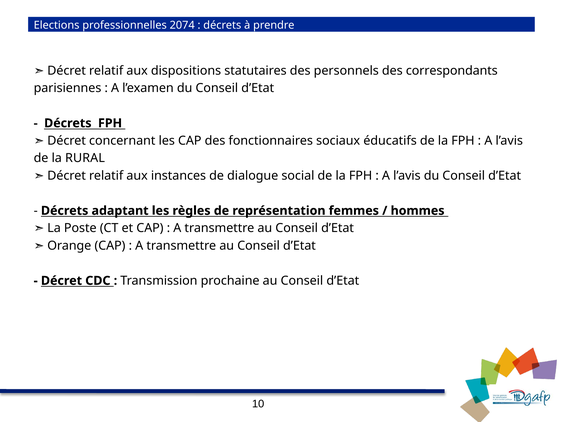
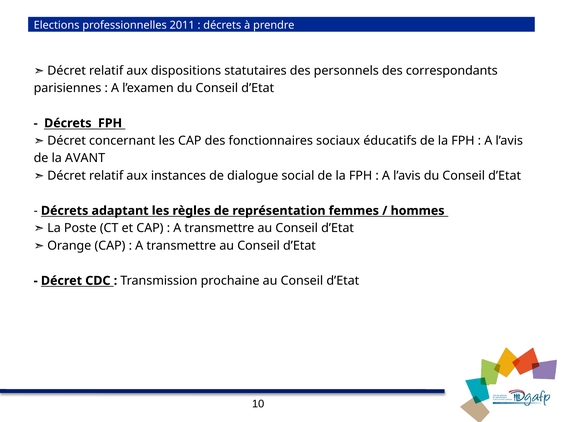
2074: 2074 -> 2011 (182, 25)
RURAL: RURAL -> AVANT (85, 158)
